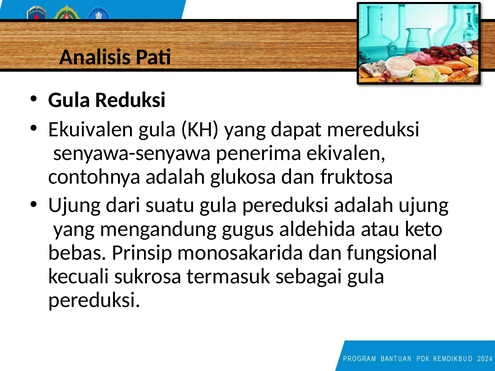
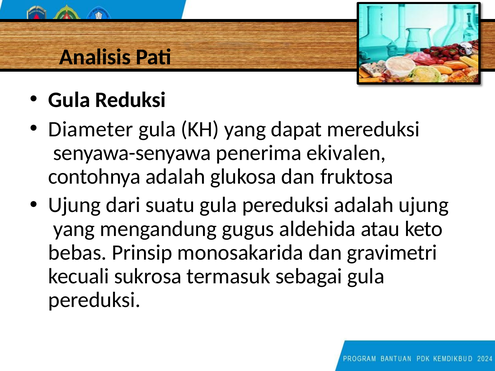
Ekuivalen: Ekuivalen -> Diameter (91, 129)
fungsional: fungsional -> gravimetri (392, 253)
